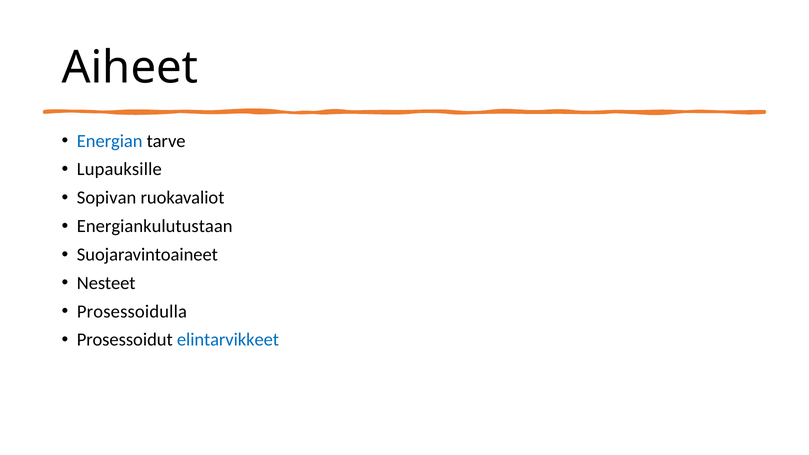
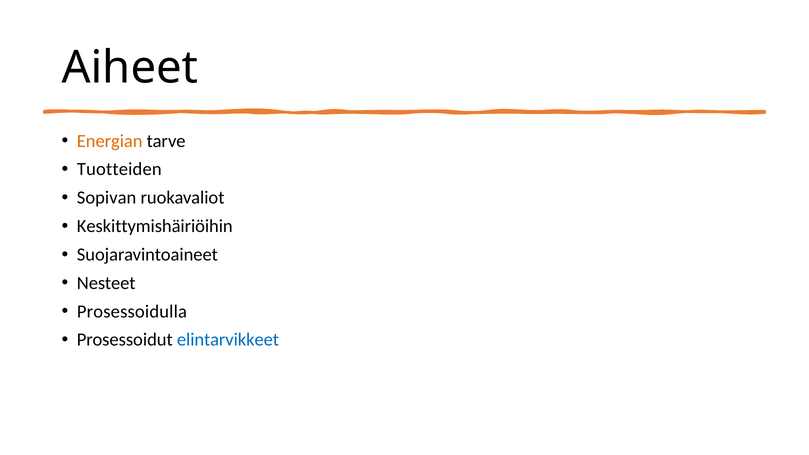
Energian colour: blue -> orange (110, 141)
Lupauksille: Lupauksille -> Tuotteiden (119, 169)
Energiankulutustaan: Energiankulutustaan -> Keskittymishäiriöihin (155, 226)
